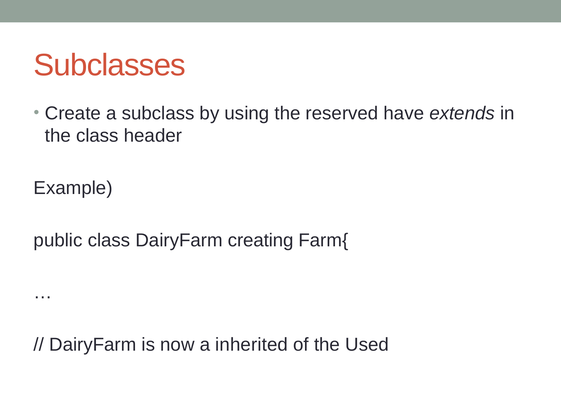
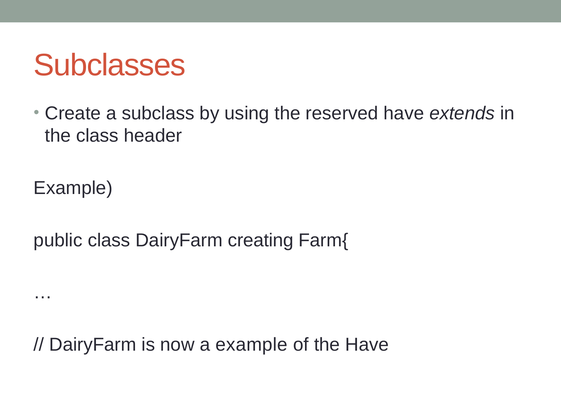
a inherited: inherited -> example (252, 345)
the Used: Used -> Have (367, 345)
